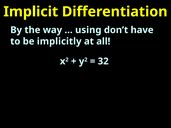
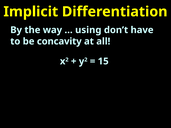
implicitly: implicitly -> concavity (59, 41)
32: 32 -> 15 (103, 61)
